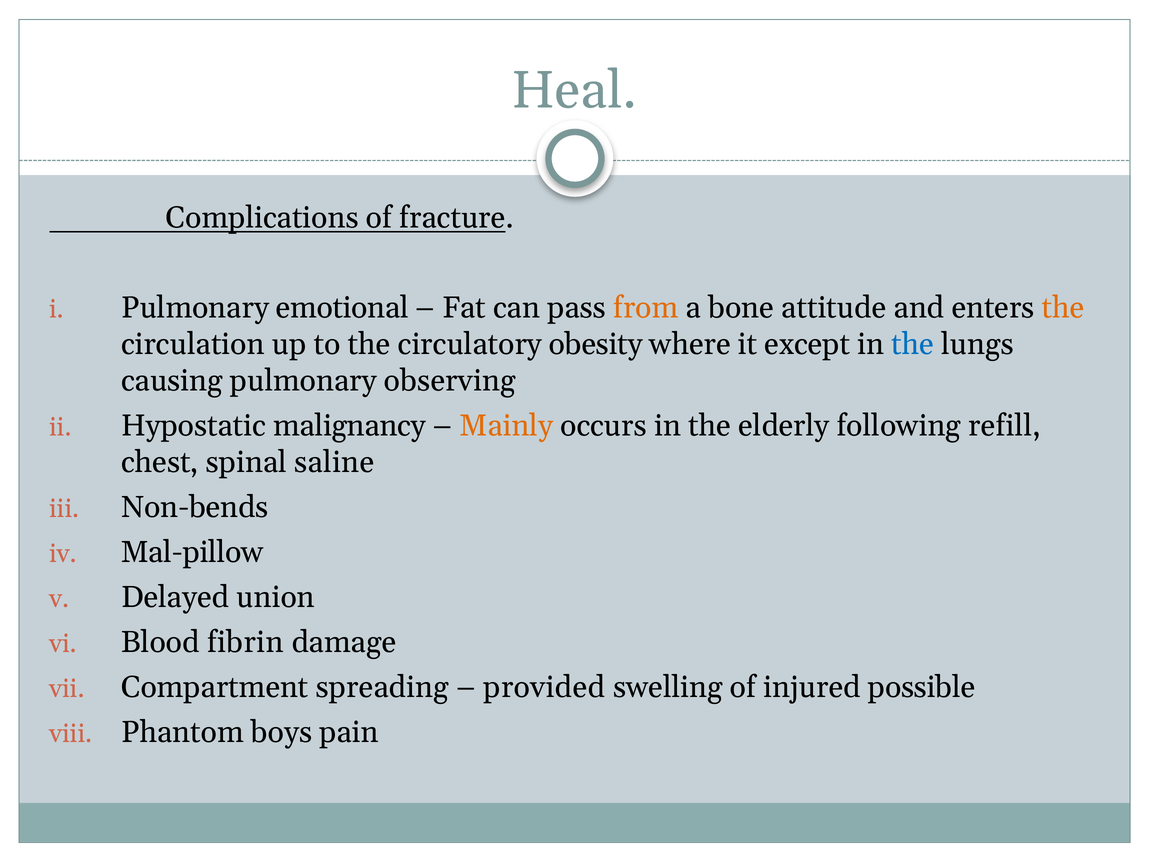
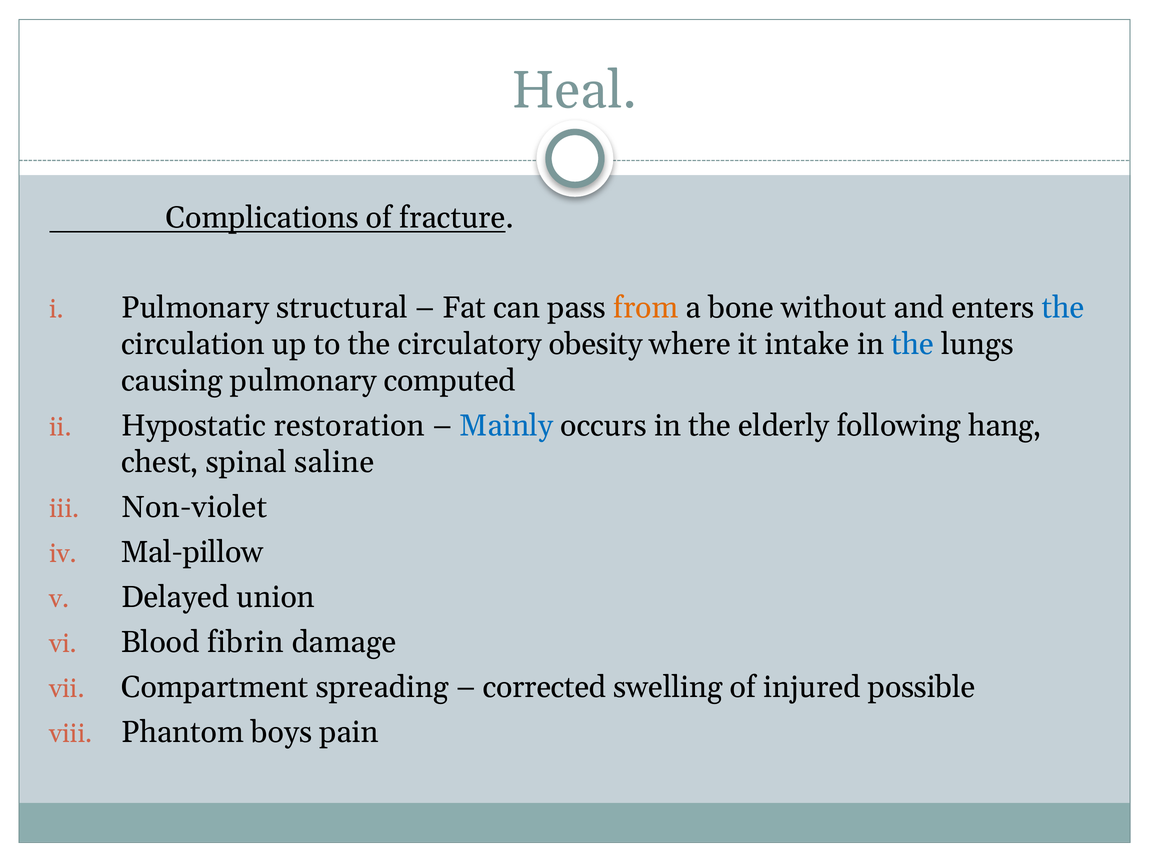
emotional: emotional -> structural (342, 308)
attitude: attitude -> without (834, 308)
the colour: orange -> blue (1063, 308)
except: except -> intake (807, 345)
observing: observing -> computed (450, 381)
malignancy: malignancy -> restoration (349, 426)
Mainly colour: orange -> blue (506, 426)
refill: refill -> hang (1005, 426)
Non-bends: Non-bends -> Non-violet (194, 507)
provided: provided -> corrected (545, 688)
